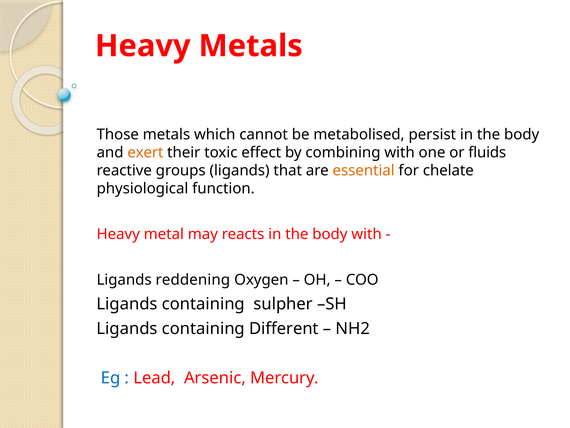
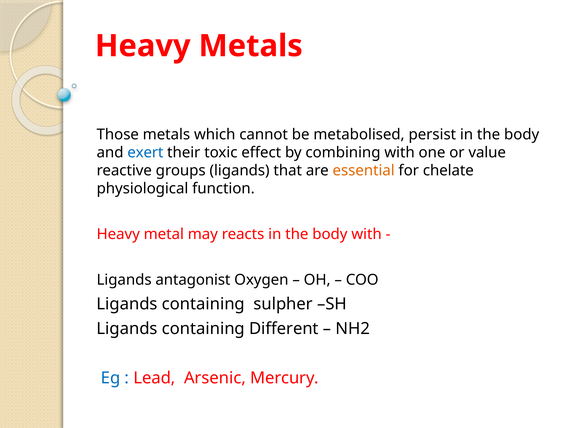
exert colour: orange -> blue (145, 152)
fluids: fluids -> value (487, 152)
reddening: reddening -> antagonist (193, 280)
